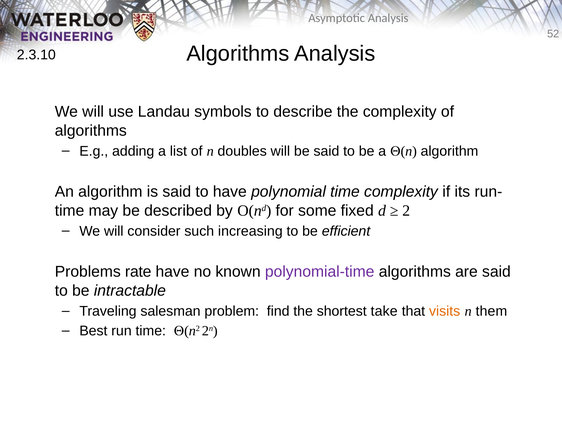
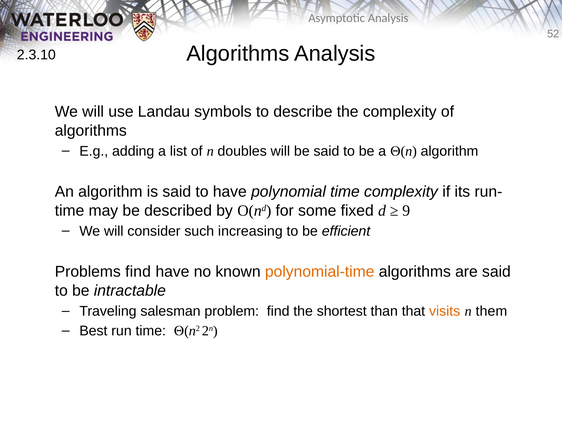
2: 2 -> 9 (406, 210)
Problems rate: rate -> find (138, 272)
polynomial-time colour: purple -> orange (320, 272)
take: take -> than (384, 311)
